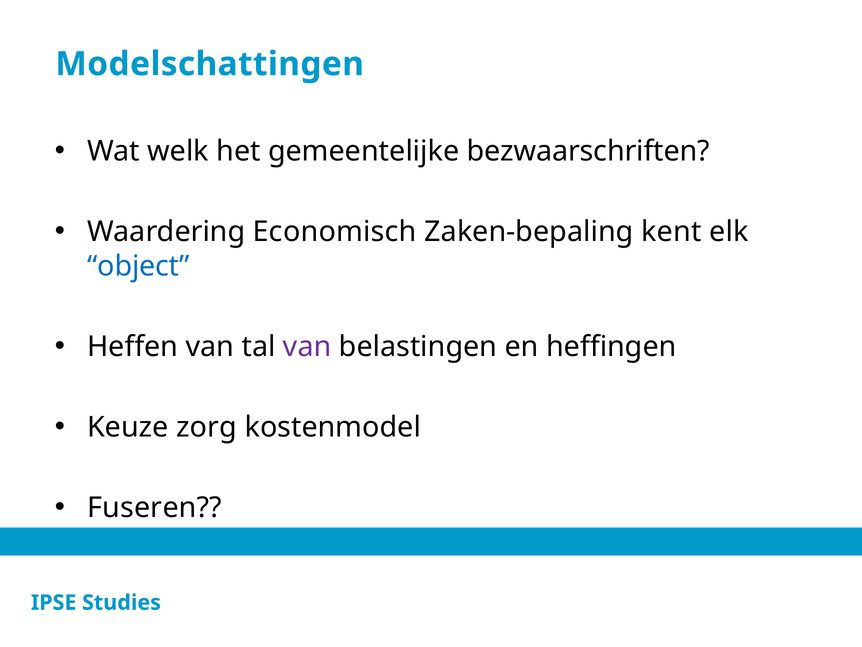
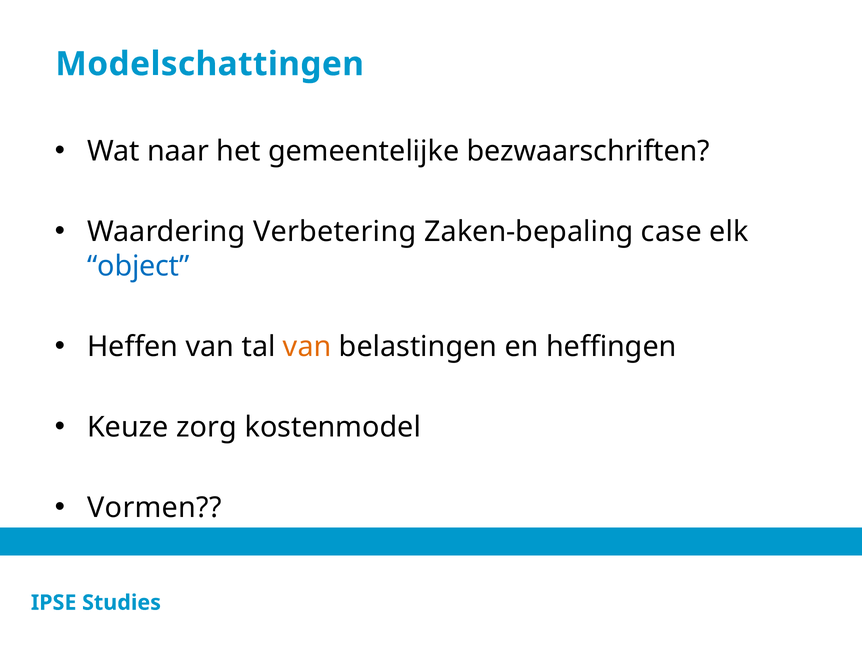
welk: welk -> naar (178, 151)
Economisch: Economisch -> Verbetering (335, 232)
kent: kent -> case (671, 232)
van colour: purple -> orange (307, 347)
Fuseren: Fuseren -> Vormen (154, 507)
